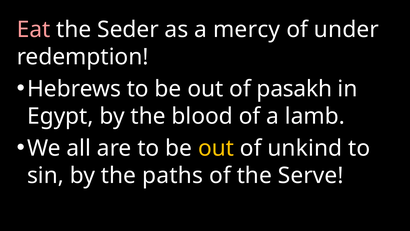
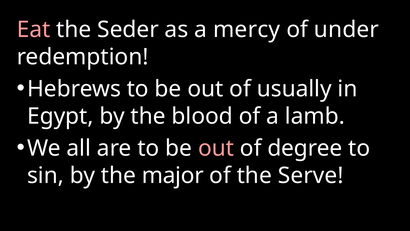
pasakh: pasakh -> usually (294, 89)
out colour: yellow -> pink (216, 148)
unkind: unkind -> degree (305, 148)
paths: paths -> major (173, 175)
